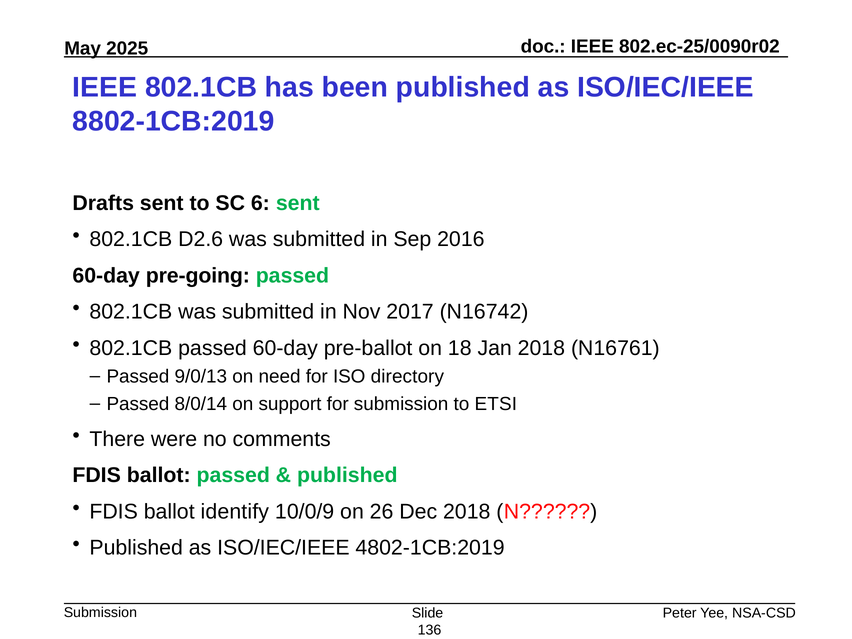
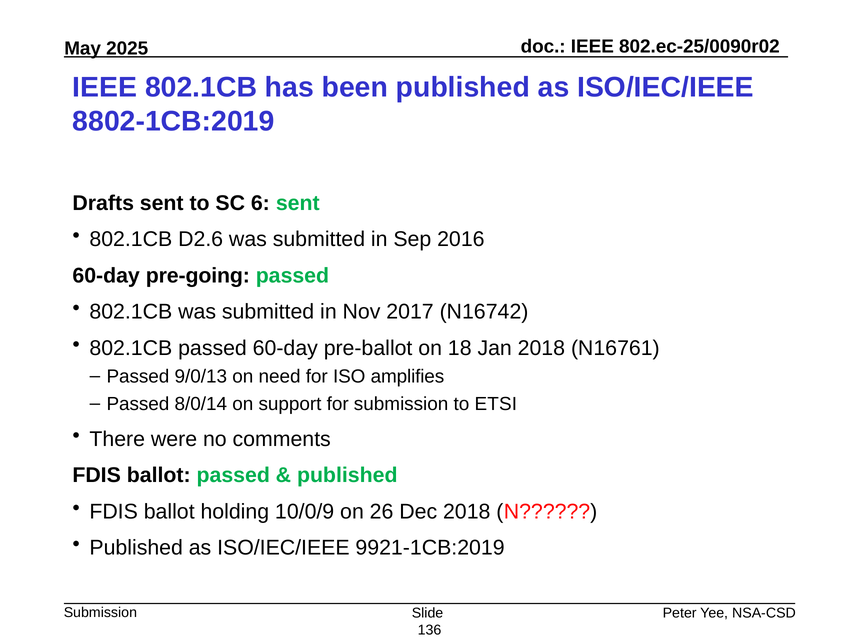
directory: directory -> amplifies (407, 377)
identify: identify -> holding (235, 512)
4802-1CB:2019: 4802-1CB:2019 -> 9921-1CB:2019 (430, 548)
